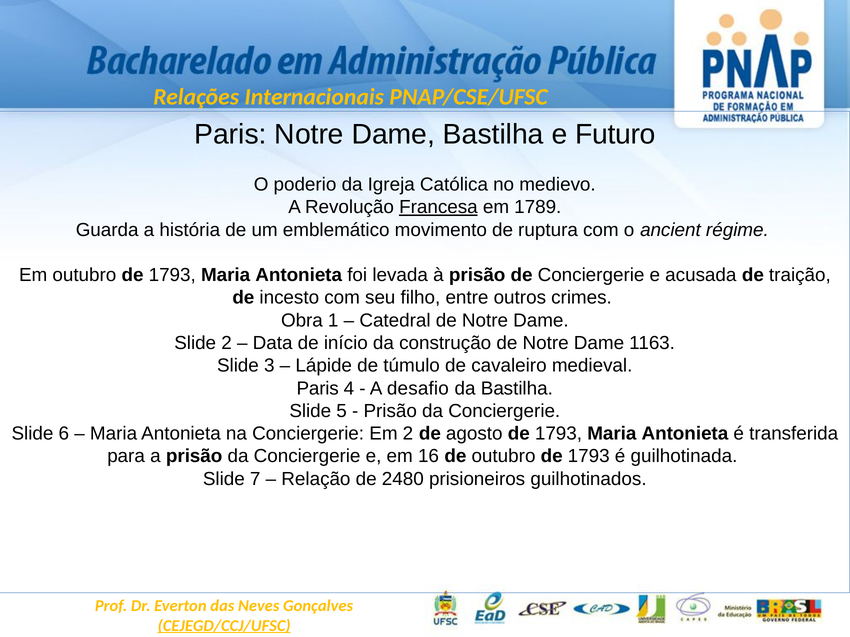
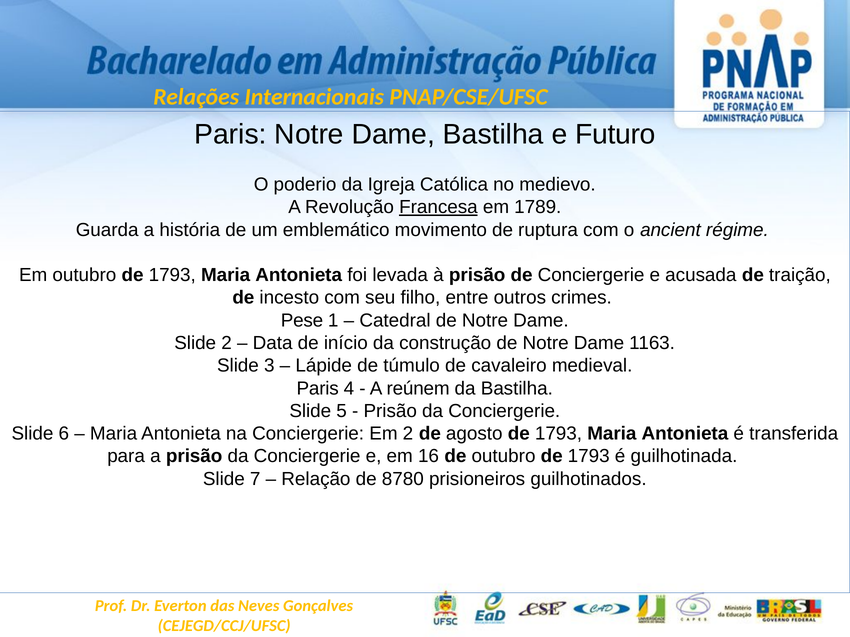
Obra: Obra -> Pese (302, 321)
desafio: desafio -> reúnem (418, 389)
2480: 2480 -> 8780 (403, 479)
CEJEGD/CCJ/UFSC underline: present -> none (224, 626)
